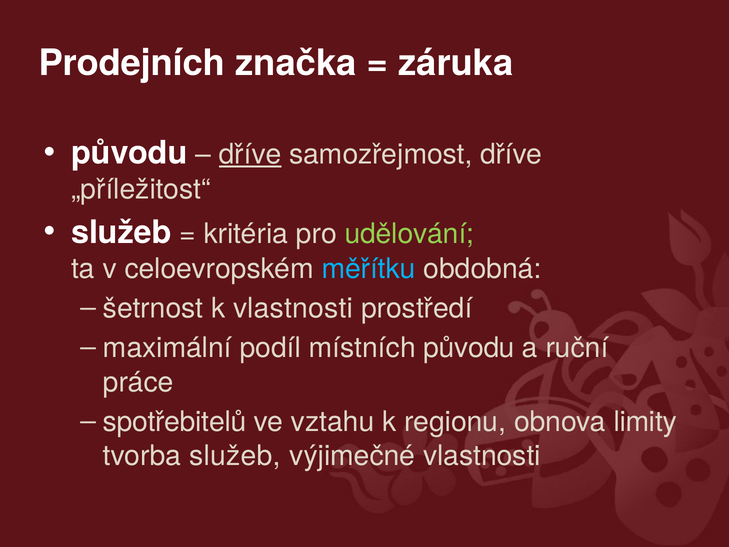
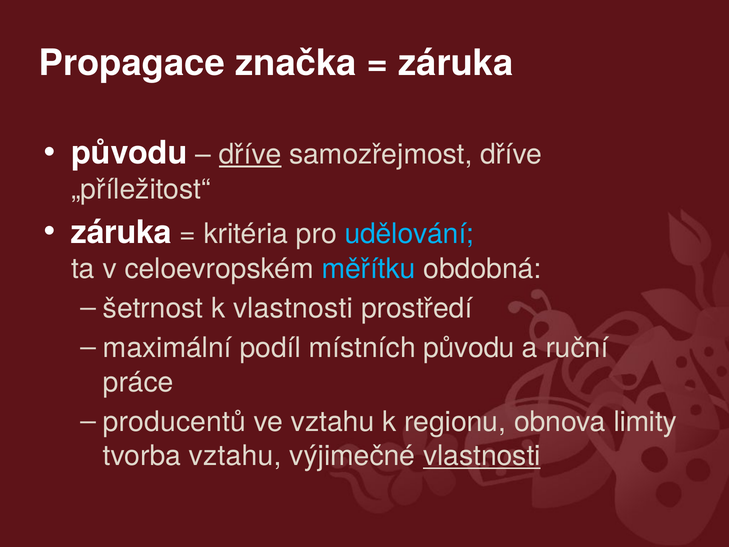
Prodejních: Prodejních -> Propagace (132, 63)
služeb: služeb -> záruka (121, 232)
udělování colour: light green -> light blue (409, 234)
spotřebitelů: spotřebitelů -> producentů (174, 422)
tvorba služeb: služeb -> vztahu (235, 456)
vlastnosti underline: none -> present (482, 456)
